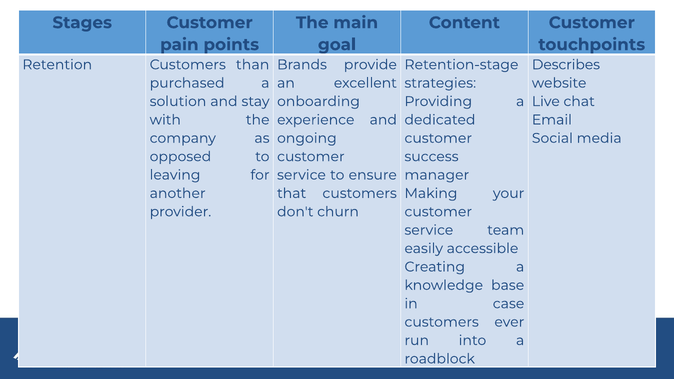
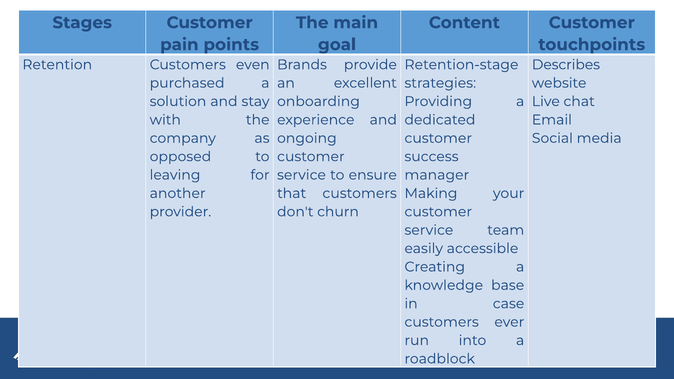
than: than -> even (253, 65)
